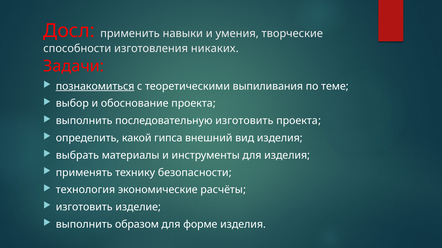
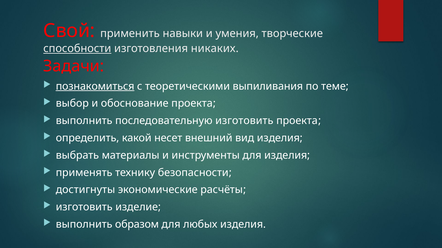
Досл: Досл -> Свой (69, 31)
способности underline: none -> present (77, 49)
гипса: гипса -> несет (168, 138)
технология: технология -> достигнуты (85, 190)
форме: форме -> любых (200, 225)
